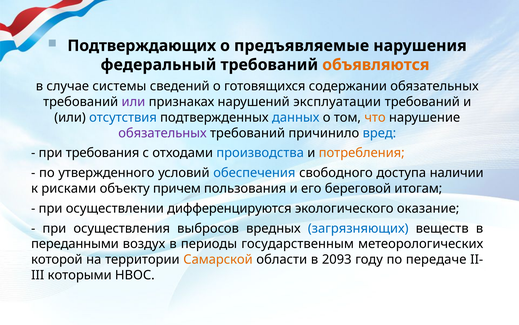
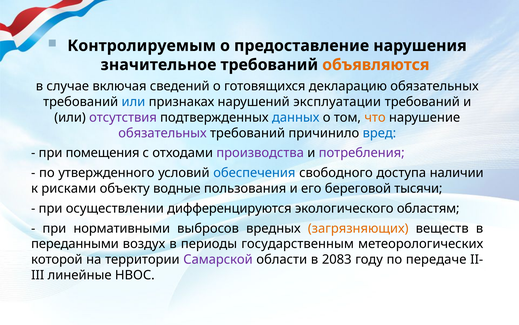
Подтверждающих: Подтверждающих -> Контролируемым (142, 46)
предъявляемые: предъявляемые -> предоставление (302, 46)
федеральный: федеральный -> значительное (158, 65)
системы: системы -> включая (119, 86)
содержании: содержании -> декларацию (348, 86)
или colour: purple -> blue (133, 102)
отсутствия colour: blue -> purple (123, 117)
требования: требования -> помещения (103, 153)
производства colour: blue -> purple (260, 153)
потребления colour: orange -> purple (362, 153)
причем: причем -> водные (177, 188)
итогам: итогам -> тысячи (418, 188)
оказание: оказание -> областям (428, 208)
осуществления: осуществления -> нормативными (122, 228)
загрязняющих colour: blue -> orange (358, 228)
Самарской colour: orange -> purple (218, 259)
2093: 2093 -> 2083 (337, 259)
которыми: которыми -> линейные (80, 275)
